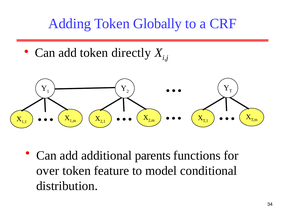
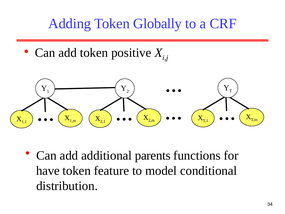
directly: directly -> positive (131, 53)
over: over -> have (48, 170)
